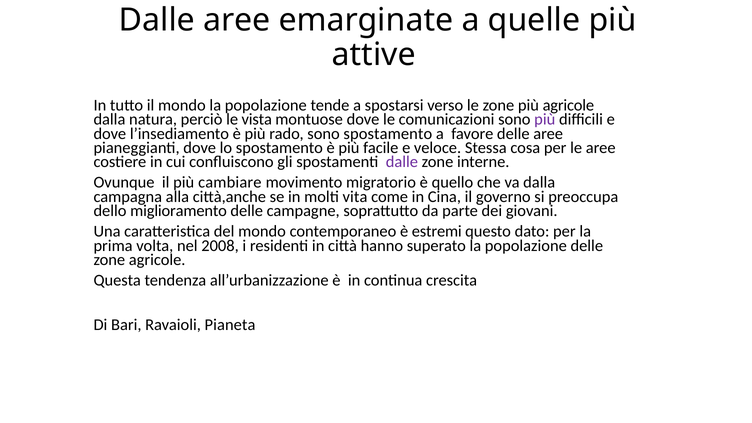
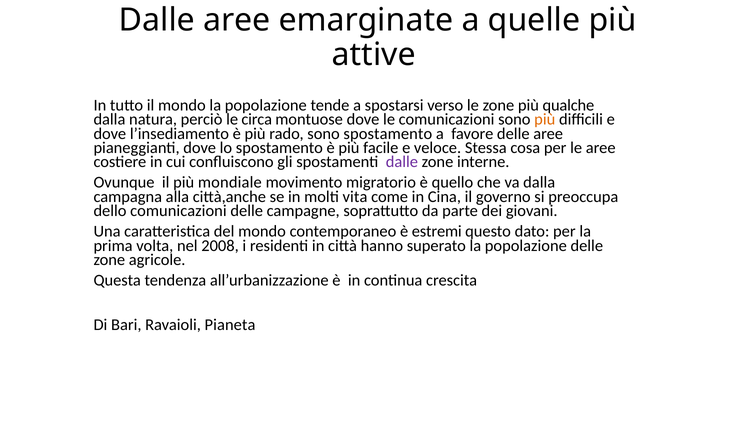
più agricole: agricole -> qualche (568, 105)
vista: vista -> circa (257, 119)
più colour: purple -> orange (545, 119)
cambiare: cambiare -> mondiale (230, 182)
dello miglioramento: miglioramento -> comunicazioni (178, 211)
